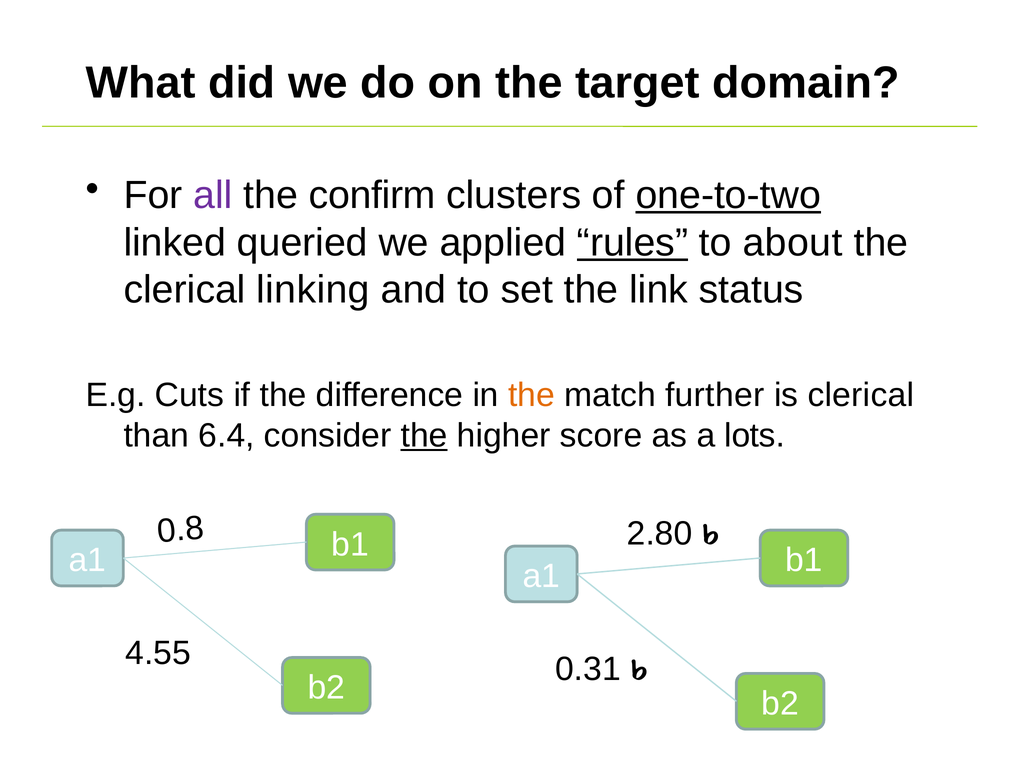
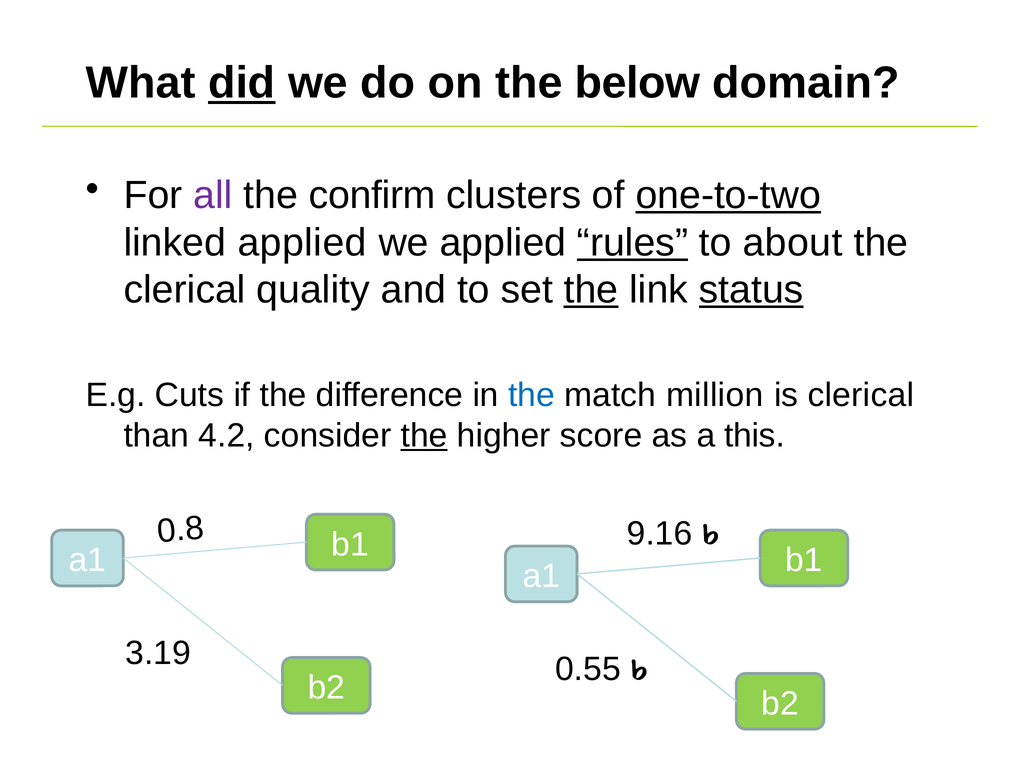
did underline: none -> present (242, 83)
target: target -> below (638, 83)
linked queried: queried -> applied (302, 243)
linking: linking -> quality (313, 290)
the underline: none -> present (591, 290)
status underline: none -> present (751, 290)
the colour: orange -> blue (532, 395)
further: further -> million (715, 395)
6.4: 6.4 -> 4.2 (227, 436)
lots: lots -> this (755, 436)
2.80: 2.80 -> 9.16 (660, 534)
4.55: 4.55 -> 3.19 (158, 653)
0.31: 0.31 -> 0.55 (588, 669)
